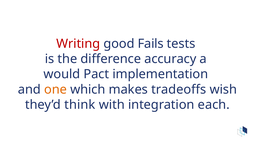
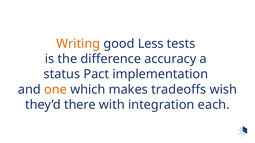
Writing colour: red -> orange (78, 44)
Fails: Fails -> Less (151, 44)
would: would -> status (62, 74)
think: think -> there (80, 105)
